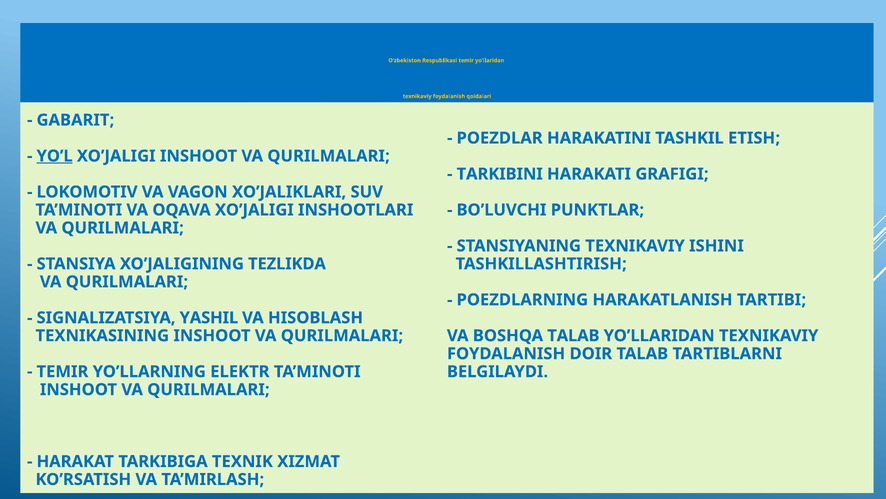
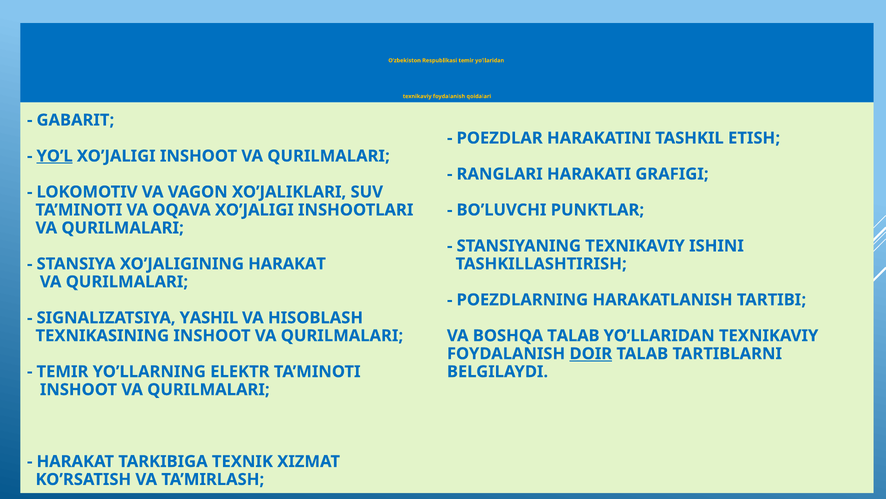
TARKIBINI: TARKIBINI -> RANGLARI (500, 174)
XO’JALIGINING TEZLIKDA: TEZLIKDA -> HARAKAT (287, 264)
DOIR underline: none -> present (591, 353)
